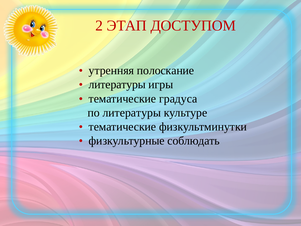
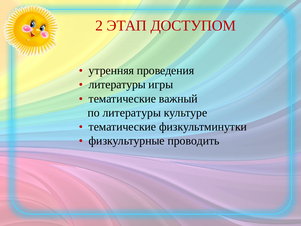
полоскание: полоскание -> проведения (166, 70)
градуса: градуса -> важный (178, 99)
соблюдать: соблюдать -> проводить (194, 141)
